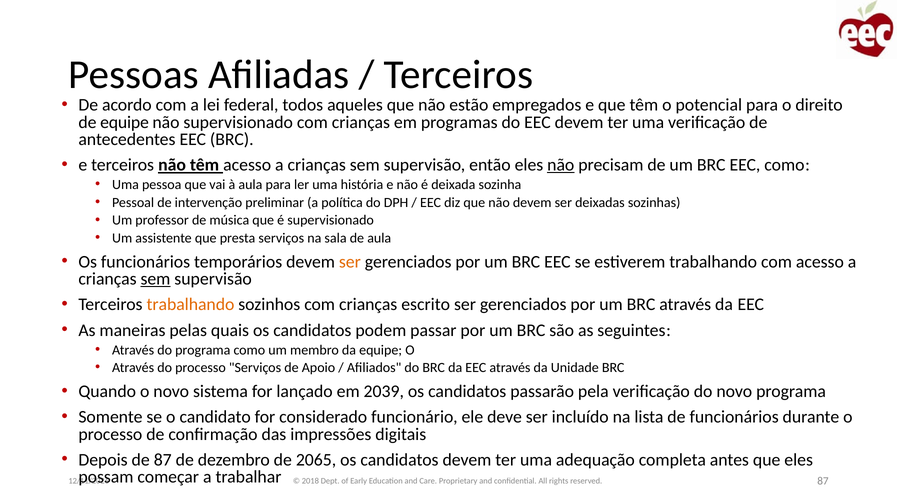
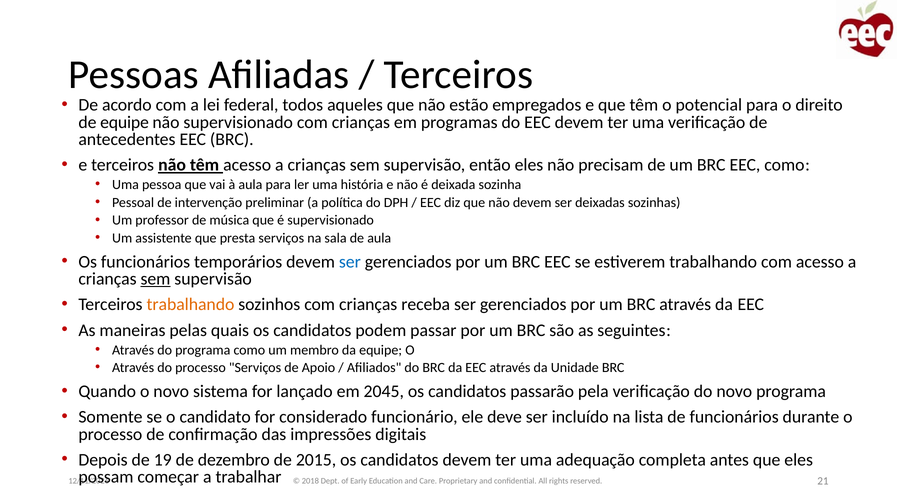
não underline: present -> none (561, 165)
ser colour: orange -> blue (350, 262)
escrito: escrito -> receba (426, 305)
2039: 2039 -> 2045 (384, 392)
de 87: 87 -> 19 (163, 460)
2065: 2065 -> 2015 (316, 460)
reserved 87: 87 -> 21 (823, 482)
